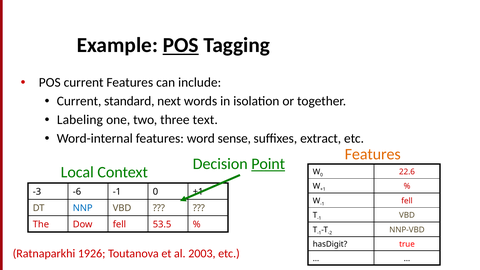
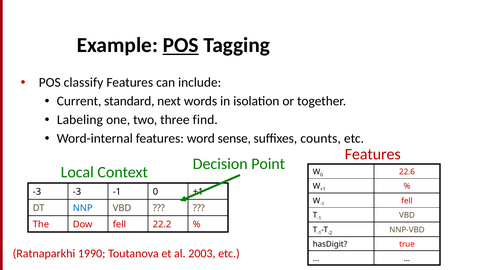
POS current: current -> classify (83, 82)
text: text -> find (205, 120)
extract: extract -> counts (321, 138)
Features colour: orange -> red (373, 154)
Point underline: present -> none (268, 164)
-3 -6: -6 -> -3 (77, 192)
53.5: 53.5 -> 22.2 (162, 224)
1926: 1926 -> 1990 (92, 253)
